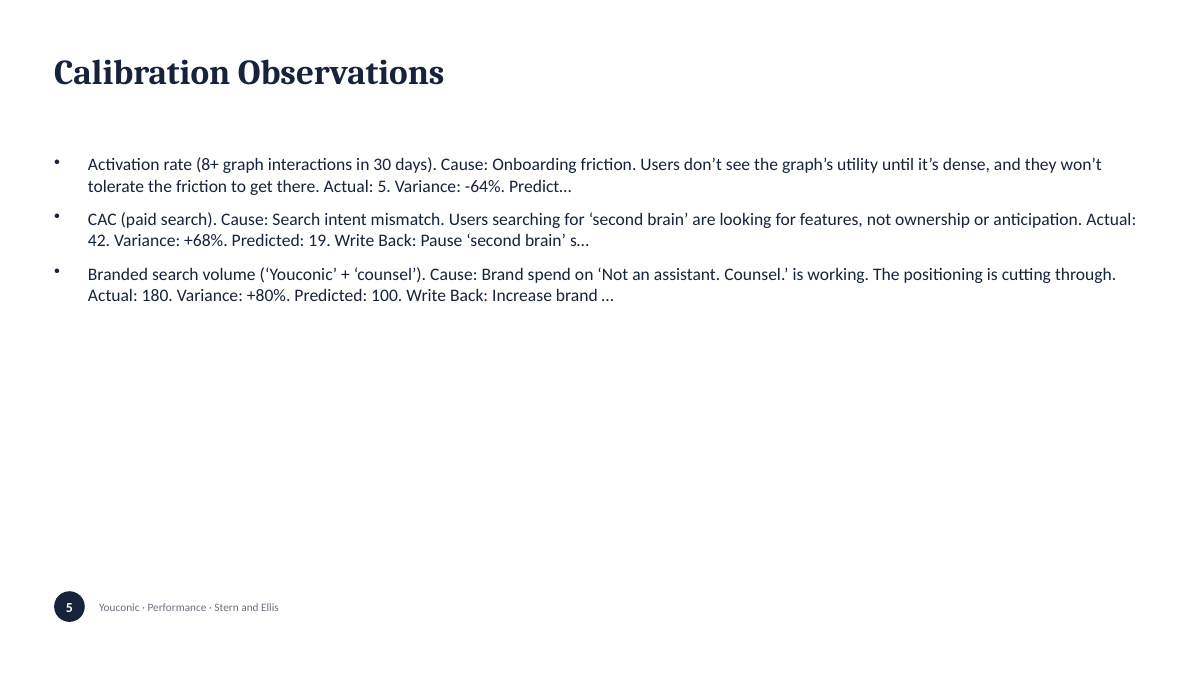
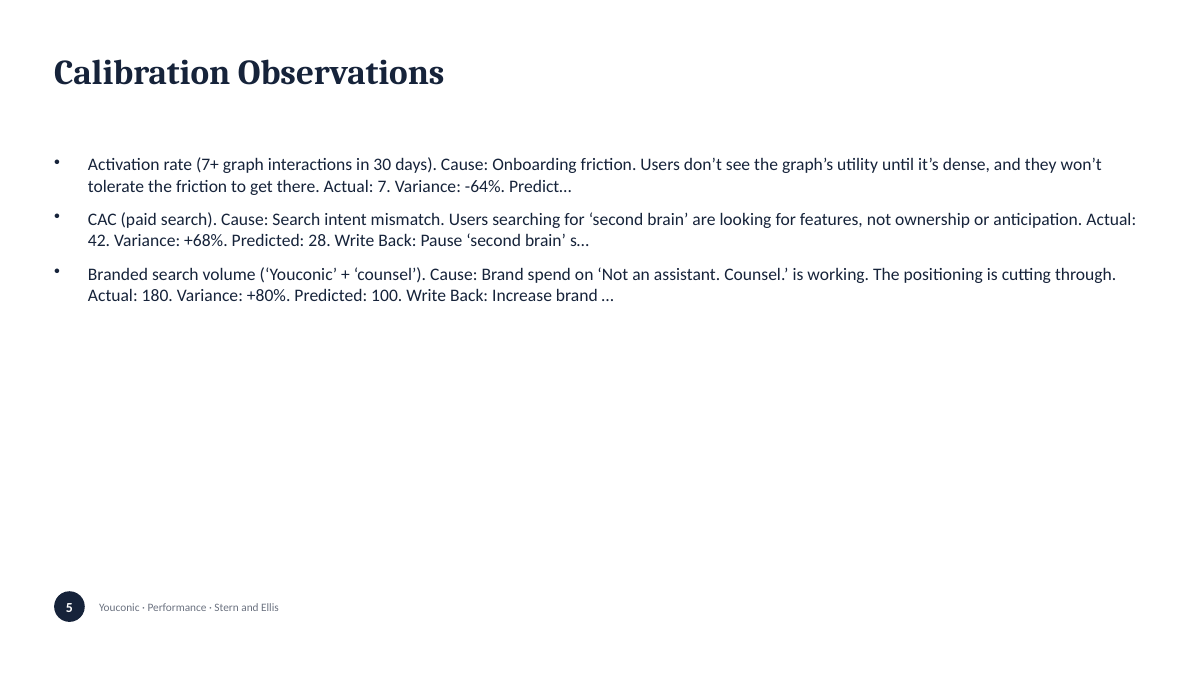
8+: 8+ -> 7+ (207, 165)
Actual 5: 5 -> 7 (384, 186)
19: 19 -> 28 (320, 241)
